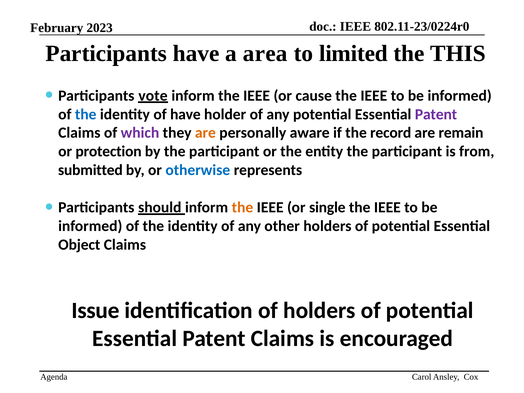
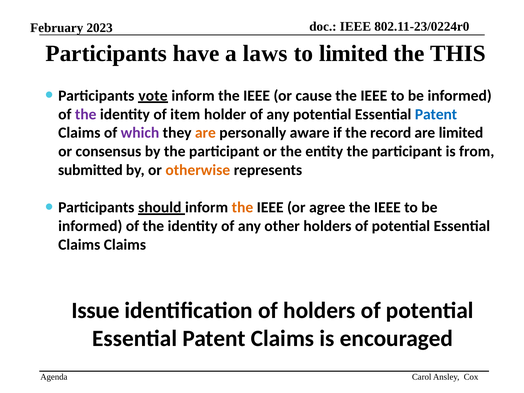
area: area -> laws (265, 53)
the colour: blue -> purple (86, 114)
of have: have -> item (185, 114)
Patent colour: purple -> blue (436, 114)
are remain: remain -> limited (461, 133)
protection: protection -> consensus (108, 152)
otherwise colour: blue -> orange (198, 170)
single: single -> agree (327, 207)
Object: Object -> Claims (79, 245)
